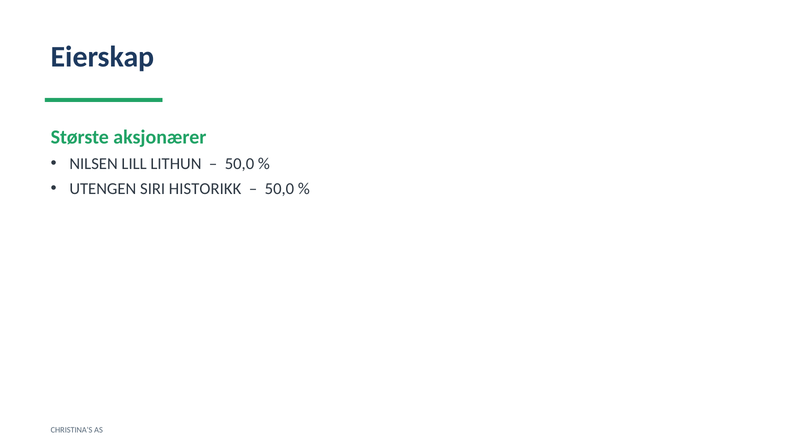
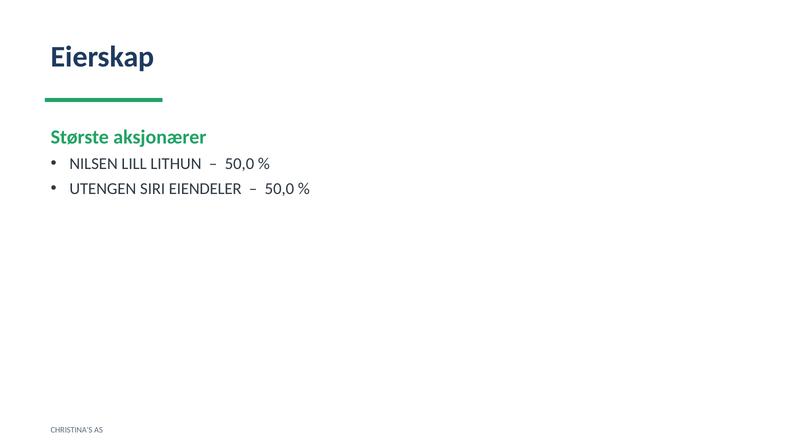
HISTORIKK: HISTORIKK -> EIENDELER (205, 189)
